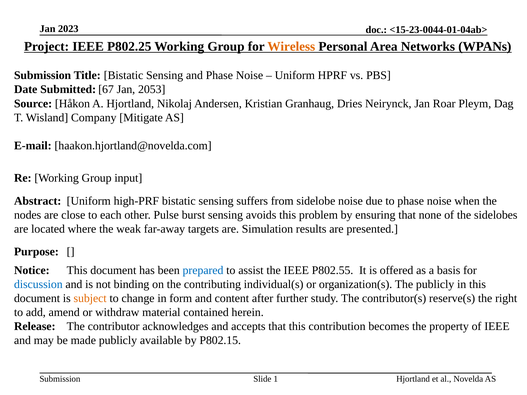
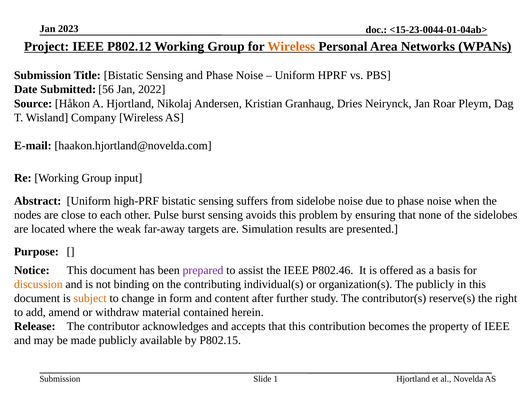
P802.25: P802.25 -> P802.12 (129, 47)
67: 67 -> 56 (106, 90)
2053: 2053 -> 2022 (152, 90)
Company Mitigate: Mitigate -> Wireless (141, 118)
prepared colour: blue -> purple (203, 270)
P802.55: P802.55 -> P802.46 (333, 270)
discussion colour: blue -> orange (38, 284)
